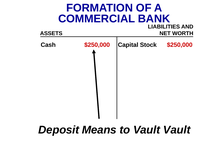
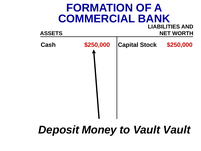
Means: Means -> Money (99, 130)
